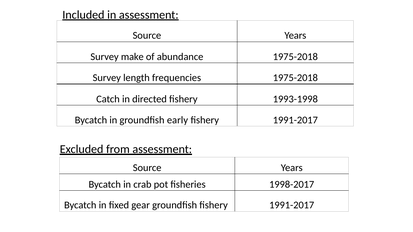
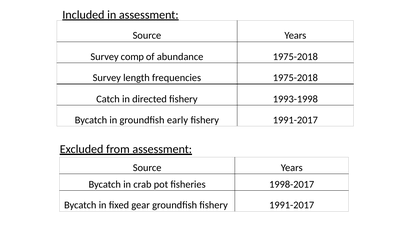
make: make -> comp (132, 57)
